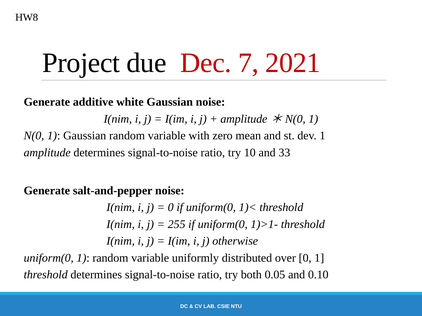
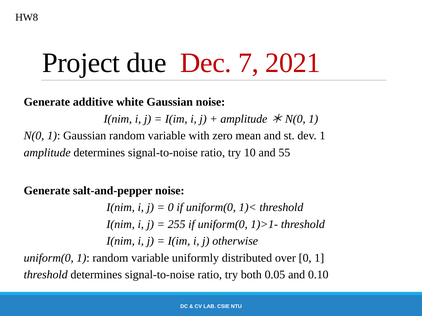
33: 33 -> 55 (284, 153)
